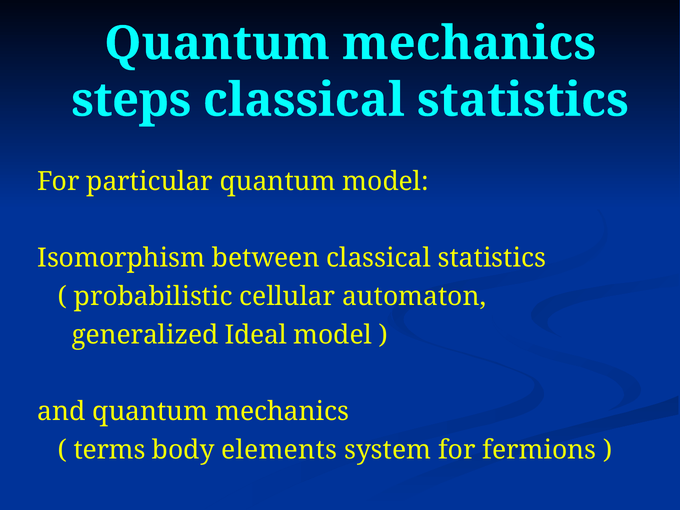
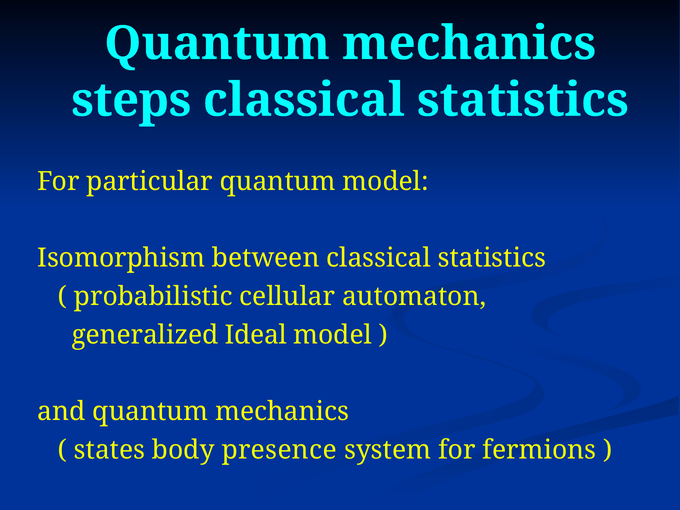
terms: terms -> states (110, 450)
elements: elements -> presence (279, 450)
